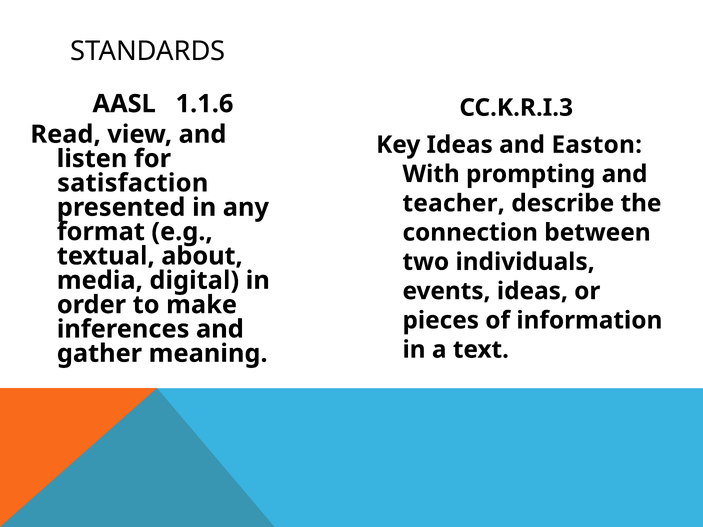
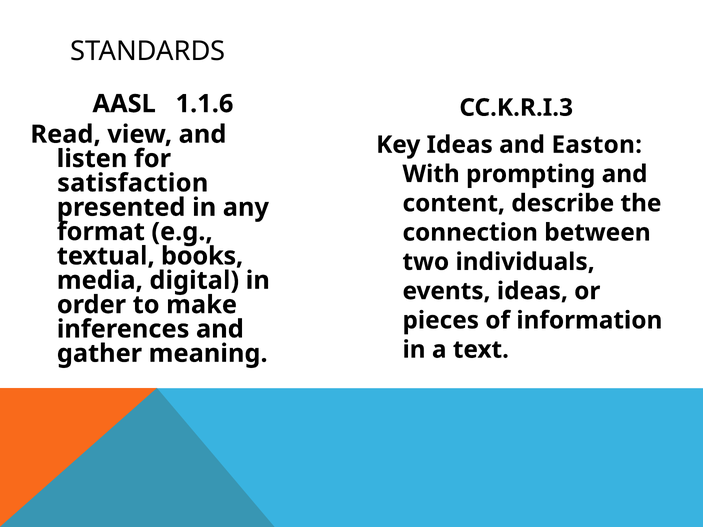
teacher: teacher -> content (454, 203)
about: about -> books (202, 256)
